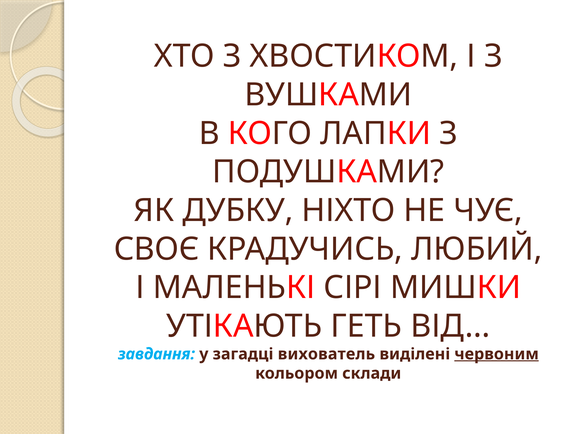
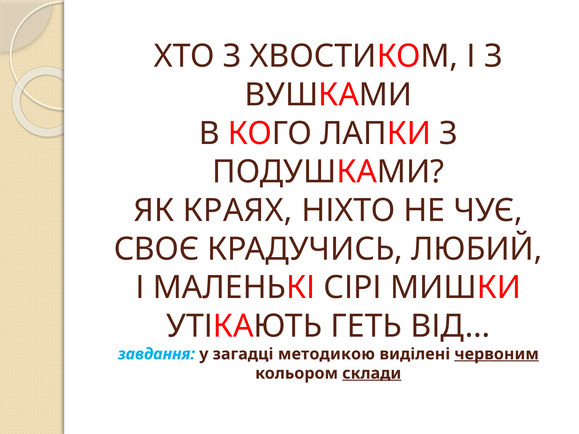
ДУБКУ: ДУБКУ -> КРАЯХ (238, 211)
вихователь: вихователь -> методикою (326, 354)
склади underline: none -> present (372, 374)
